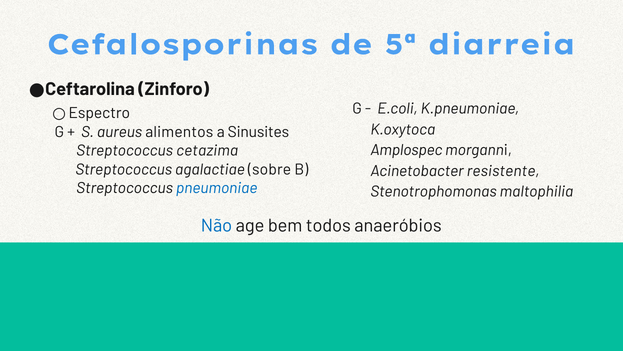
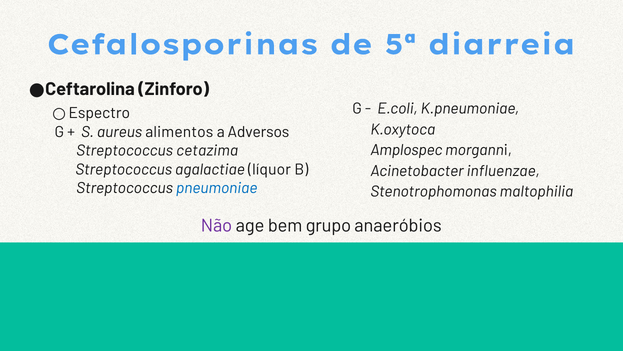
Sinusites: Sinusites -> Adversos (258, 132)
sobre: sobre -> líquor (270, 169)
resistente: resistente -> influenzae (503, 171)
Não colour: blue -> purple (216, 225)
todos: todos -> grupo (328, 225)
